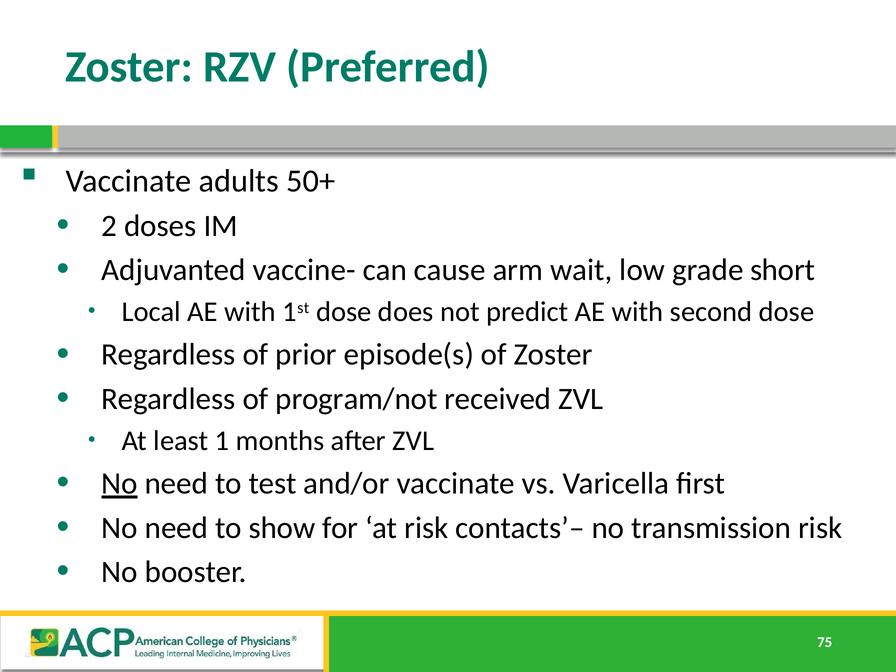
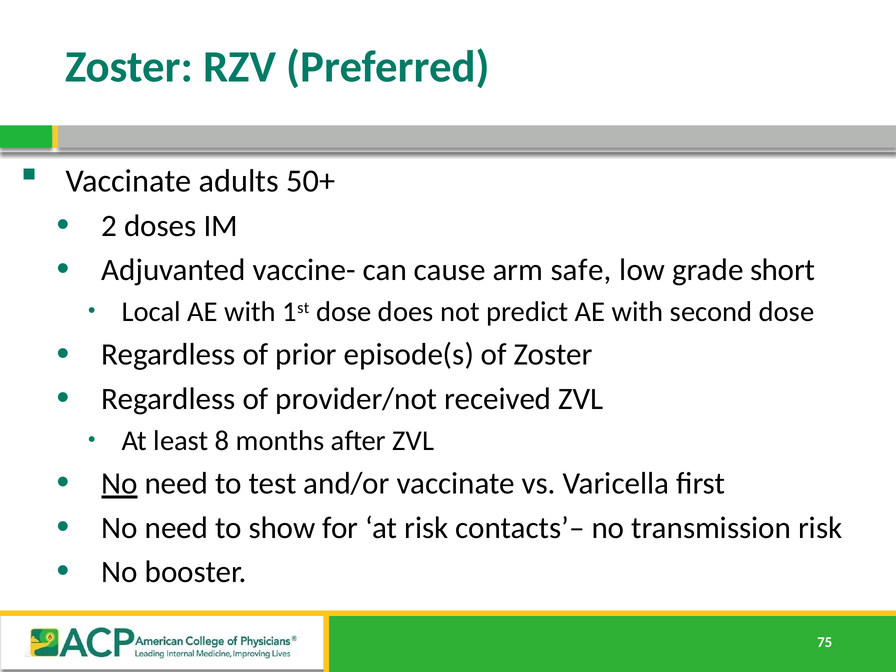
wait: wait -> safe (581, 270)
program/not: program/not -> provider/not (356, 399)
1: 1 -> 8 (222, 441)
